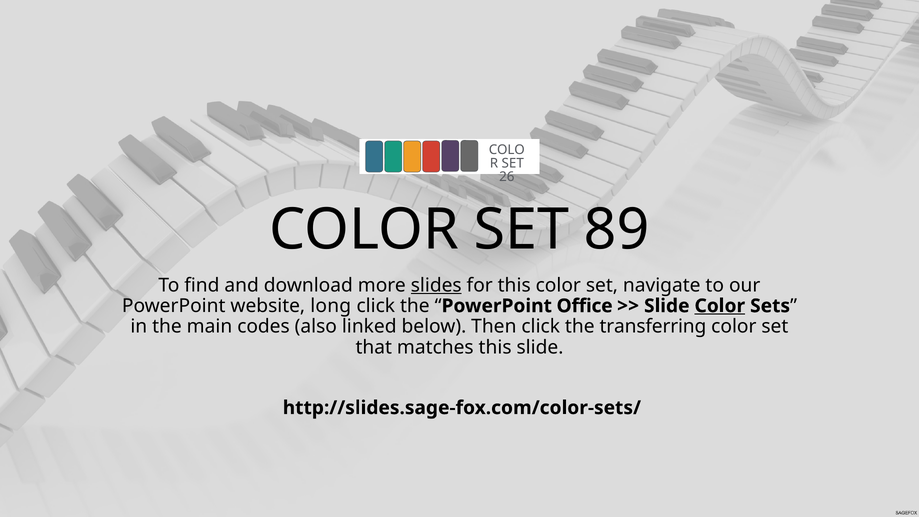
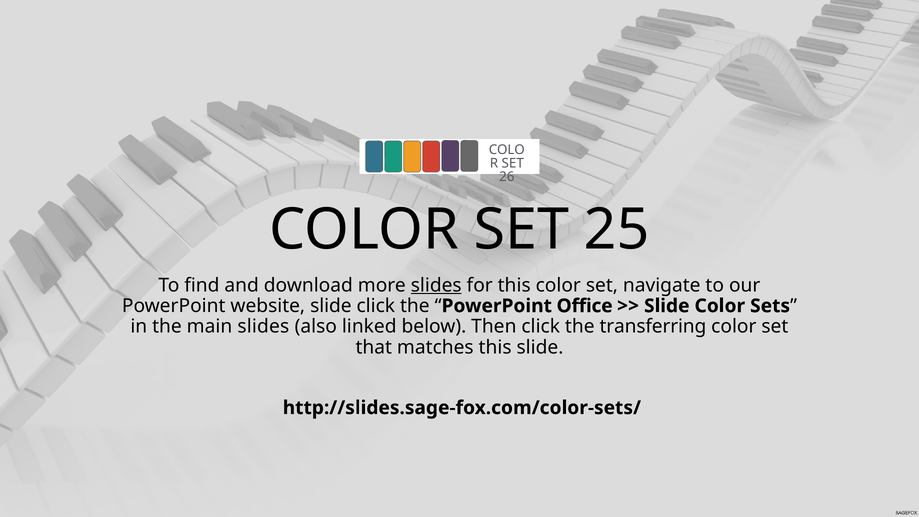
89: 89 -> 25 (617, 230)
website long: long -> slide (331, 306)
Color underline: present -> none (720, 306)
main codes: codes -> slides (263, 327)
